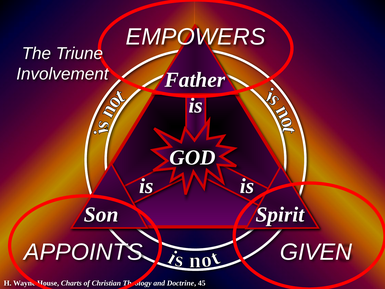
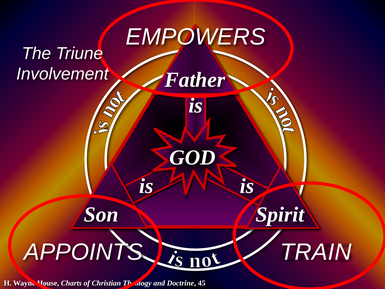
GIVEN: GIVEN -> TRAIN (316, 252)
